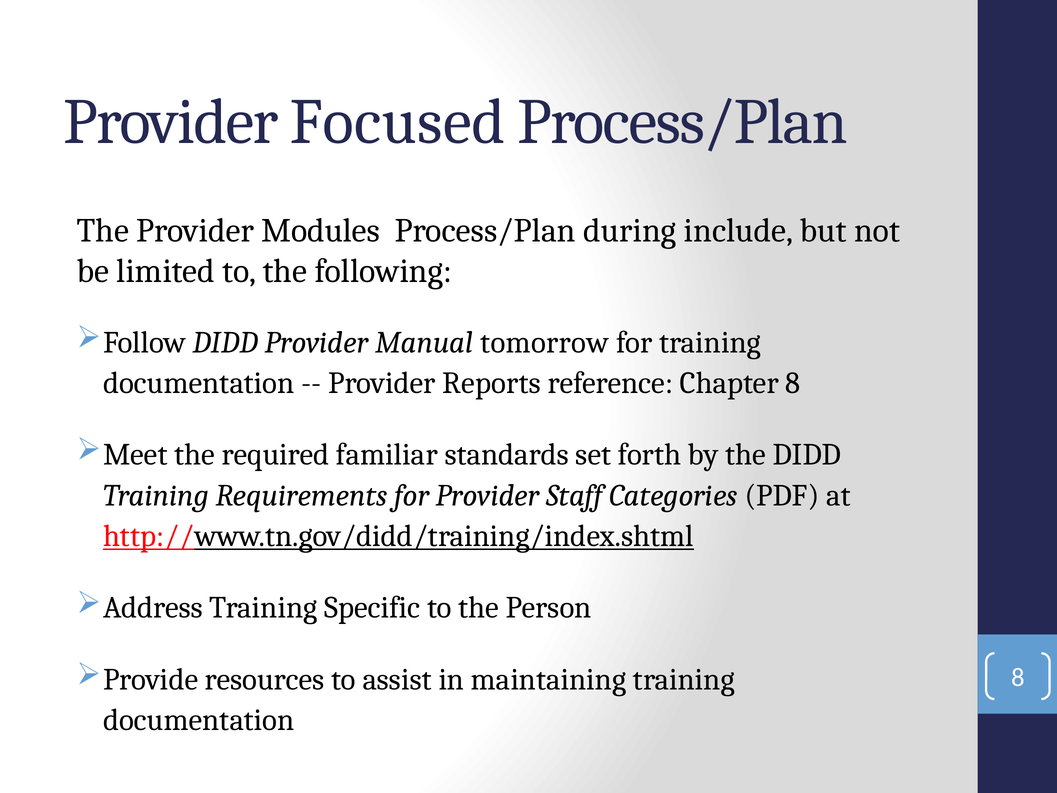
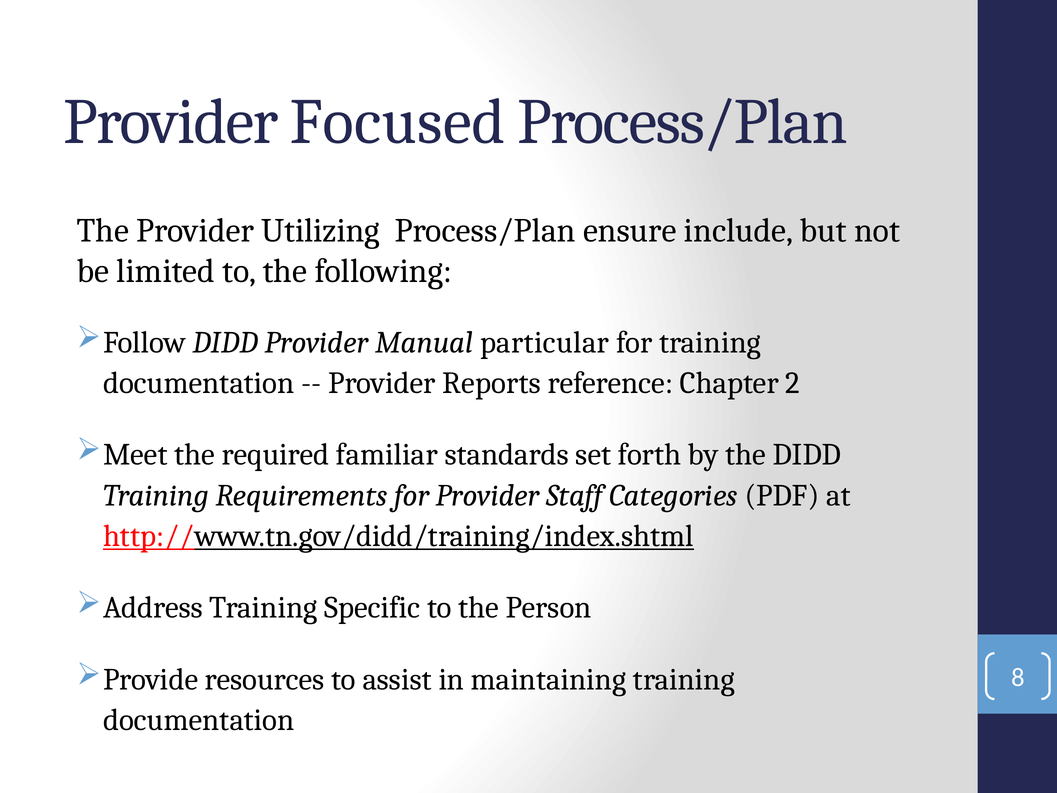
Modules: Modules -> Utilizing (321, 230)
during: during -> ensure (630, 230)
tomorrow: tomorrow -> particular (545, 342)
Chapter 8: 8 -> 2 (793, 383)
